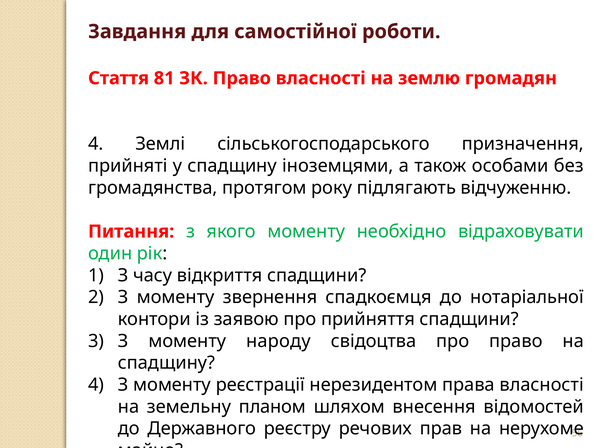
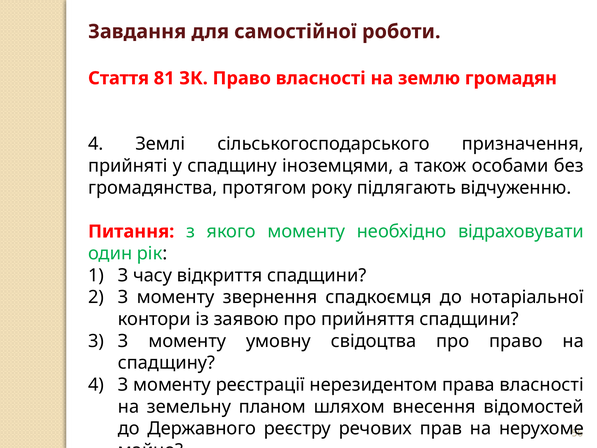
народу: народу -> умовну (278, 341)
